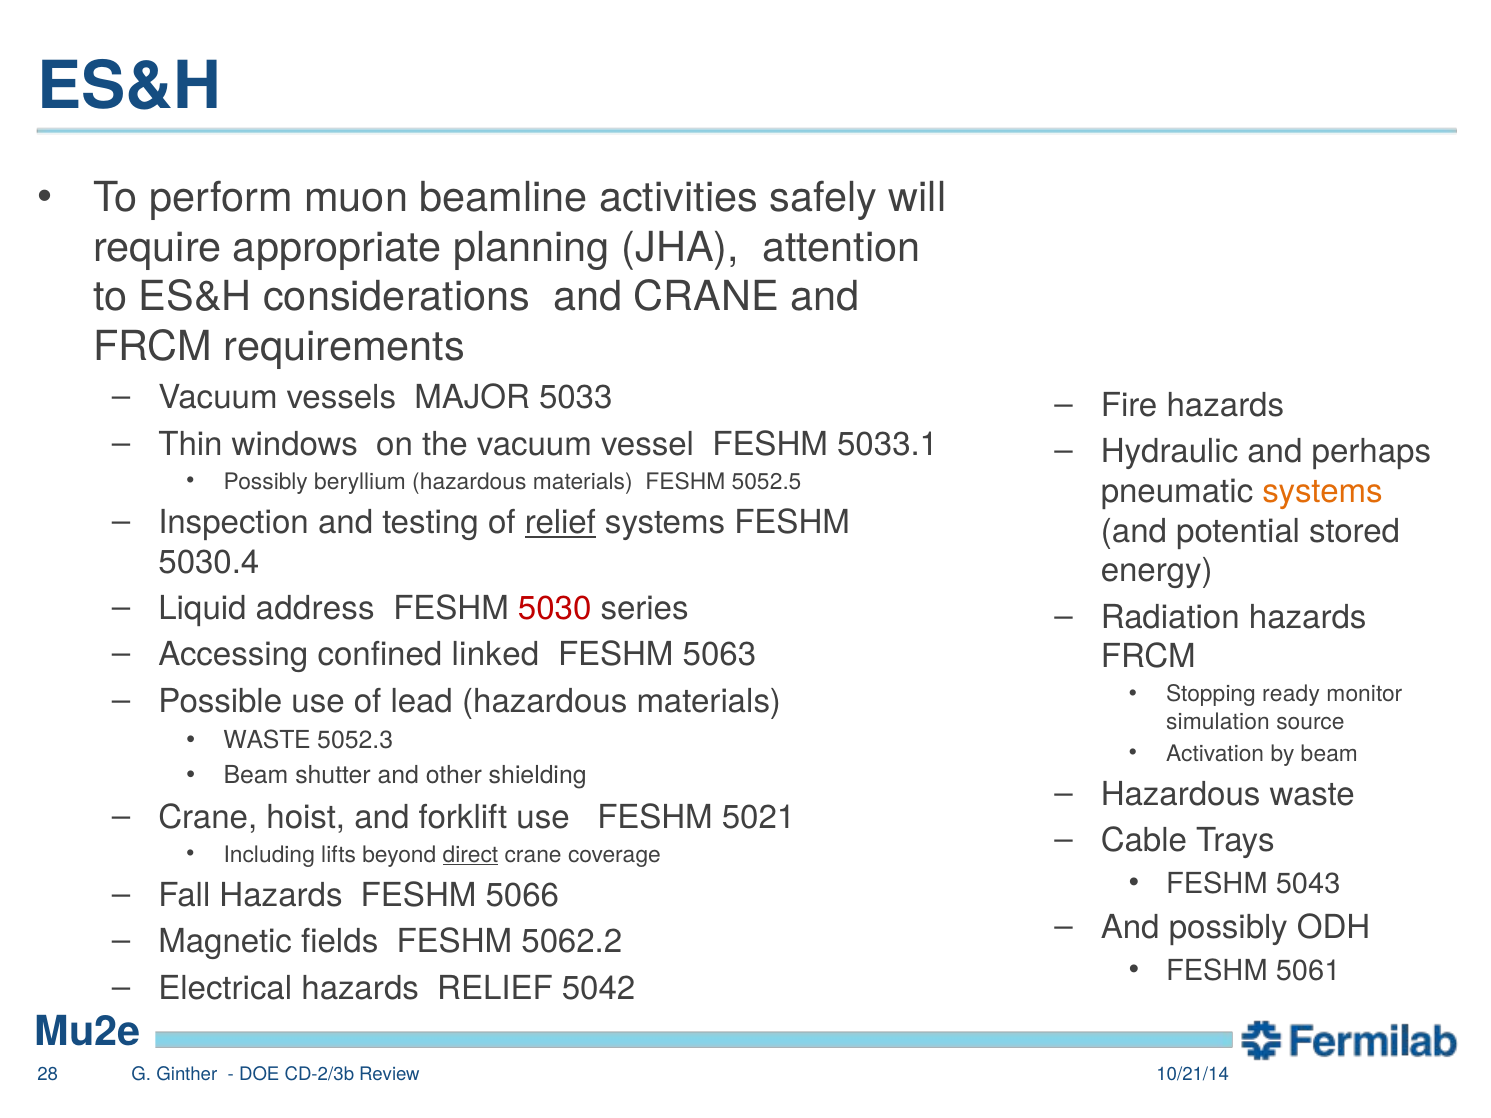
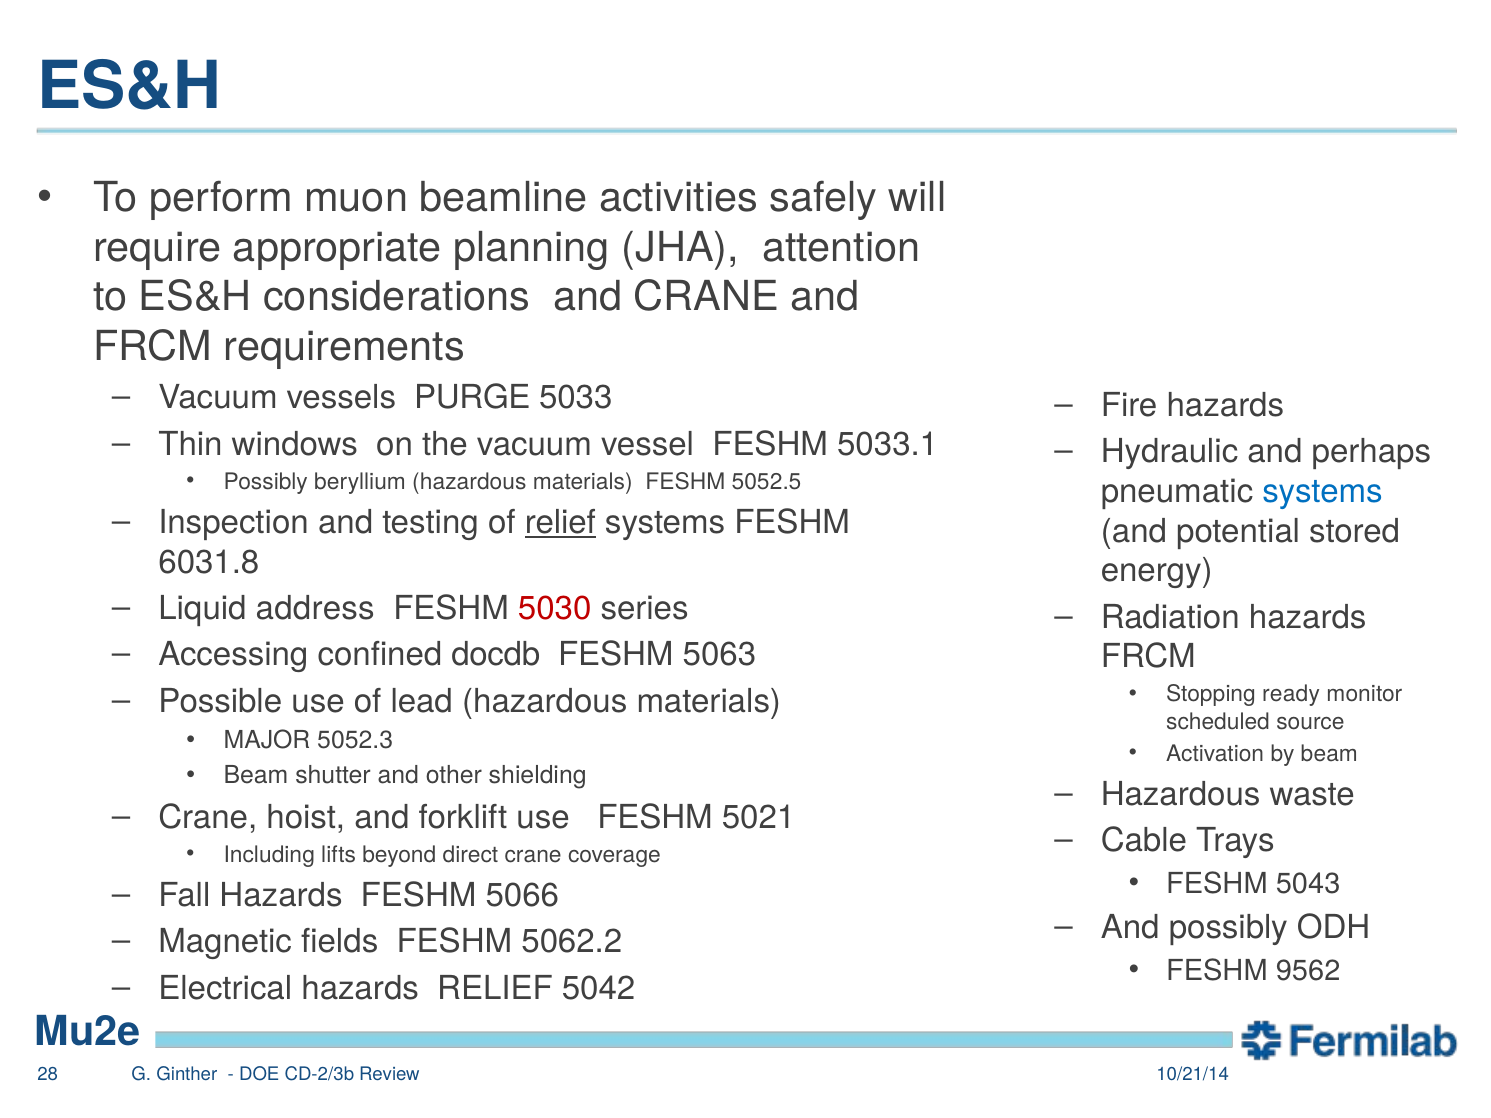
MAJOR: MAJOR -> PURGE (472, 398)
systems colour: orange -> blue (1322, 491)
5030.4: 5030.4 -> 6031.8 (209, 562)
linked: linked -> docdb (496, 655)
simulation: simulation -> scheduled (1218, 722)
WASTE: WASTE -> MAJOR (267, 741)
direct underline: present -> none (470, 855)
5061: 5061 -> 9562 (1308, 971)
